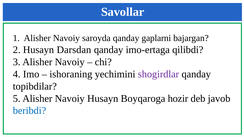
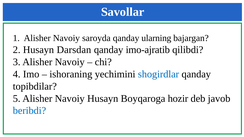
gaplarni: gaplarni -> ularning (156, 38)
imo-ertaga: imo-ertaga -> imo-ajratib (148, 50)
shogirdlar colour: purple -> blue (158, 74)
